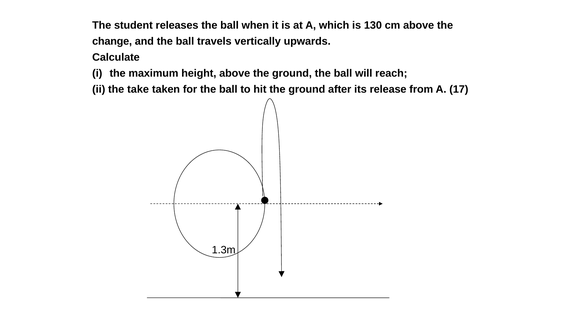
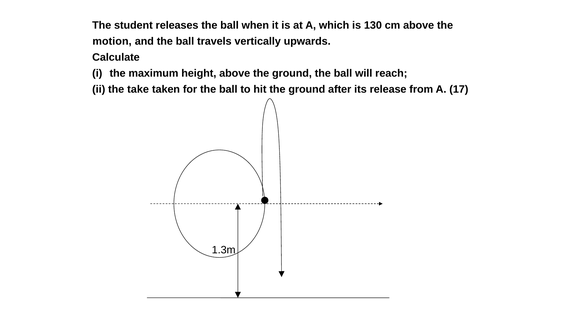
change: change -> motion (112, 41)
